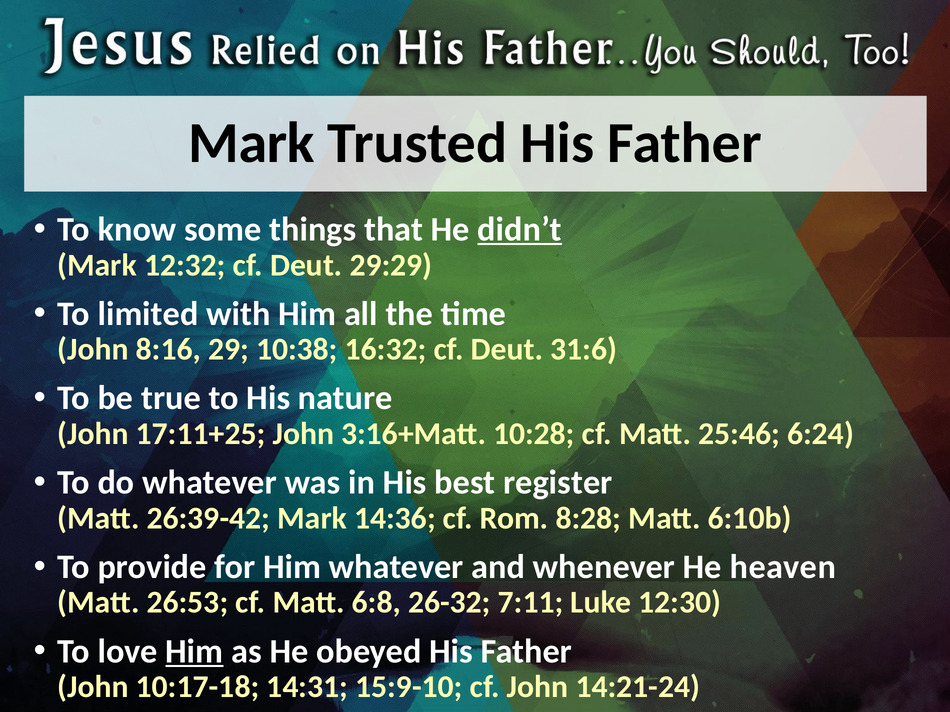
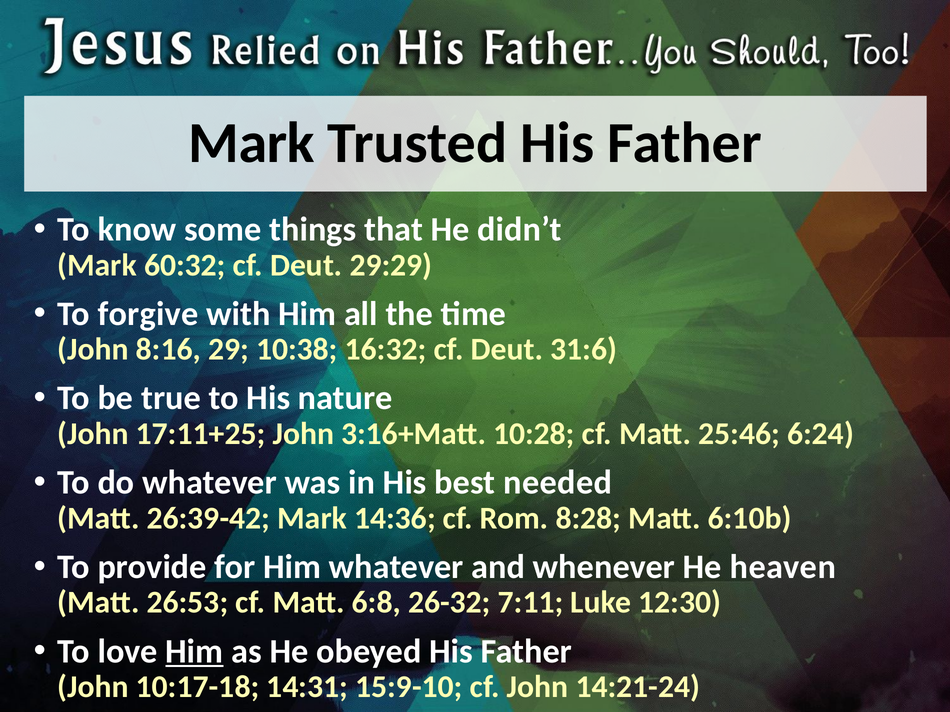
didn’t underline: present -> none (520, 230)
12:32: 12:32 -> 60:32 (185, 265)
limited: limited -> forgive (148, 314)
register: register -> needed (558, 483)
